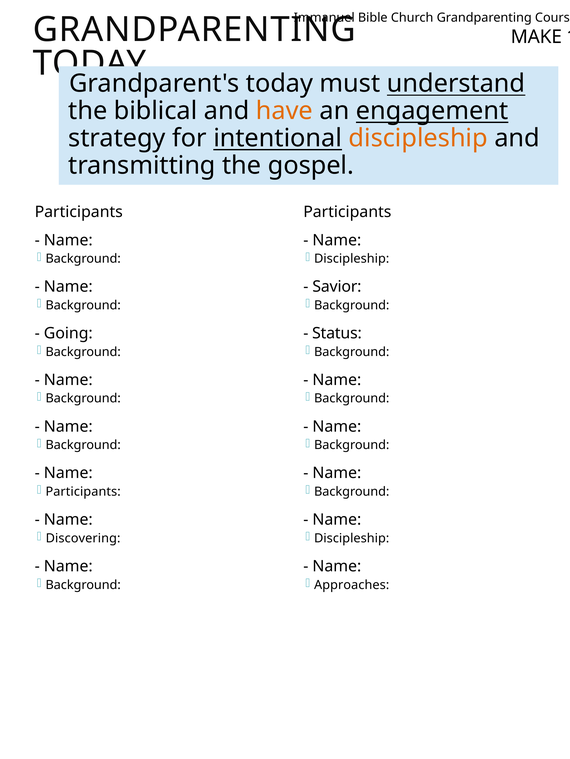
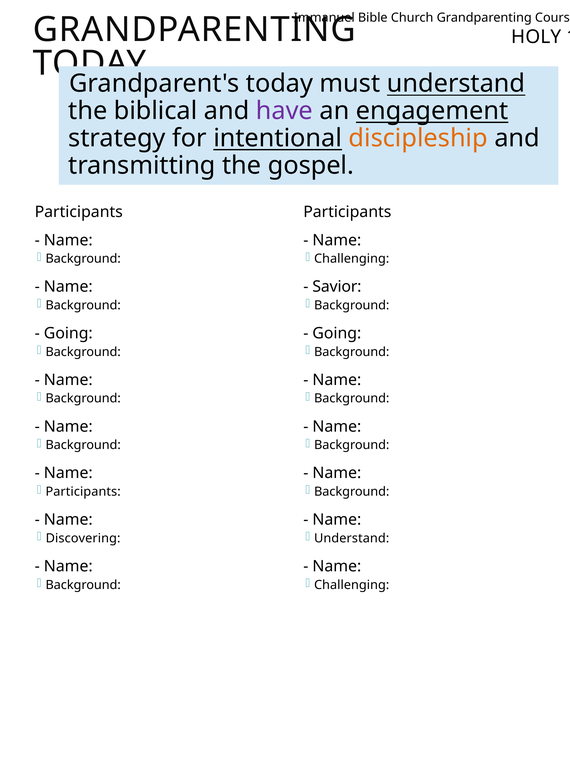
MAKE: MAKE -> HOLY (536, 37)
have colour: orange -> purple (284, 111)
Discipleship: Discipleship -> Challenging (352, 259)
Status: Status -> Going (337, 334)
Discipleship: Discipleship -> Understand (352, 539)
Approaches: Approaches -> Challenging (352, 586)
